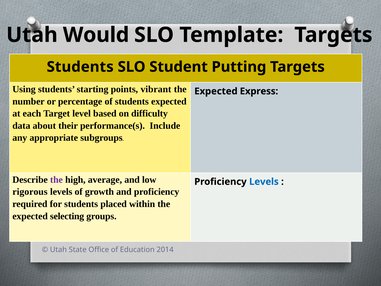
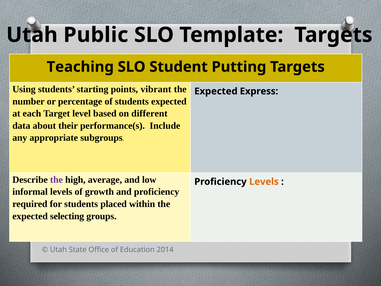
Would: Would -> Public (96, 35)
Students: Students -> Teaching (80, 67)
difficulty: difficulty -> different (149, 113)
Levels colour: blue -> orange (264, 182)
rigorous: rigorous -> informal (30, 192)
